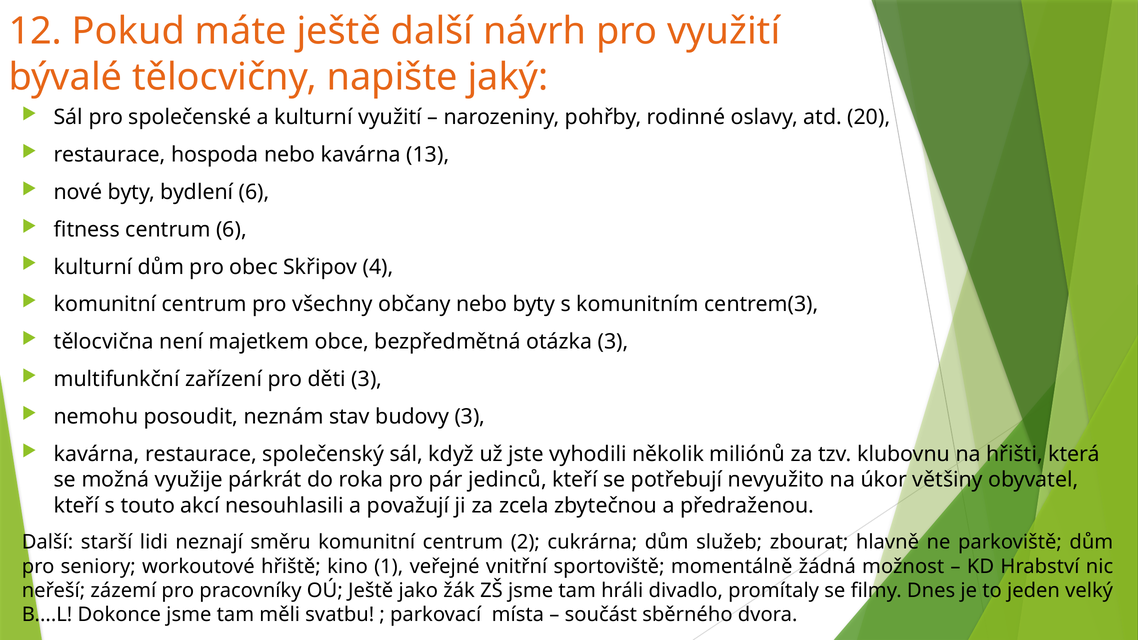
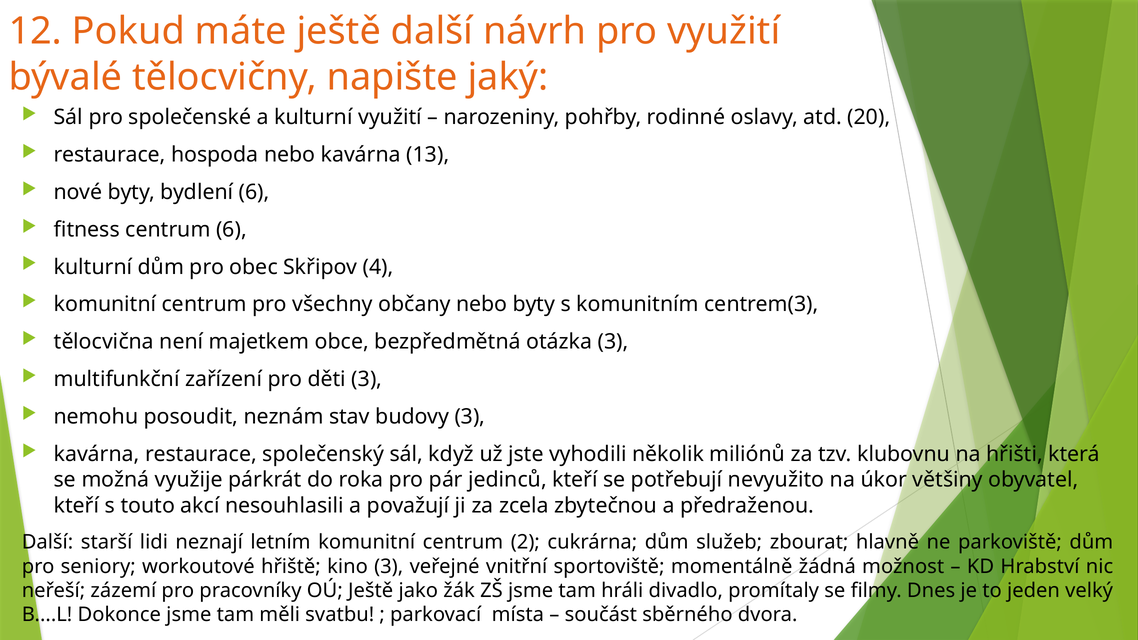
směru: směru -> letním (281, 542)
kino 1: 1 -> 3 (389, 566)
